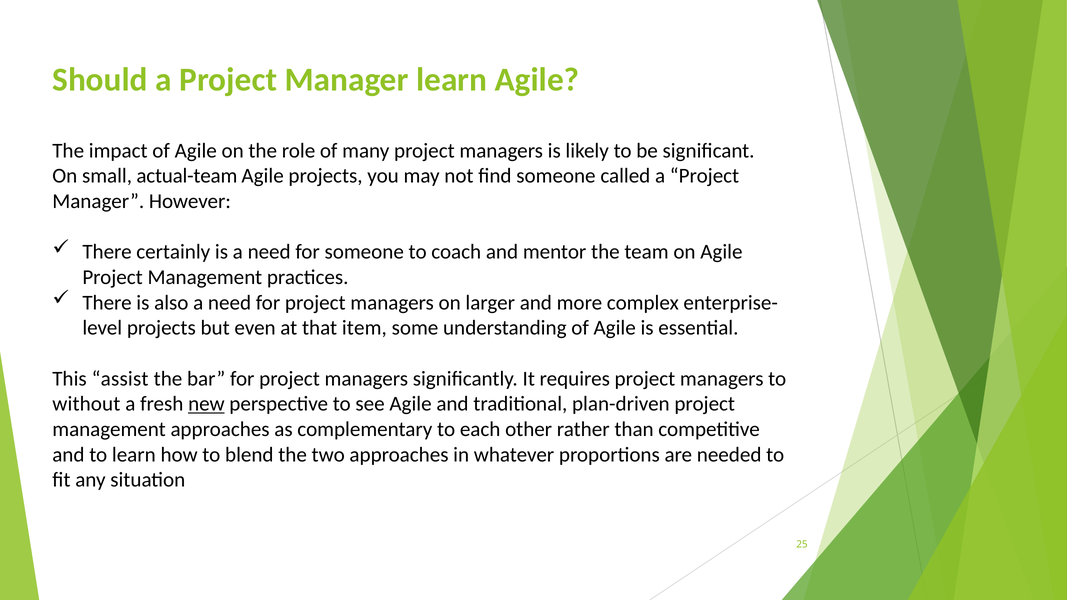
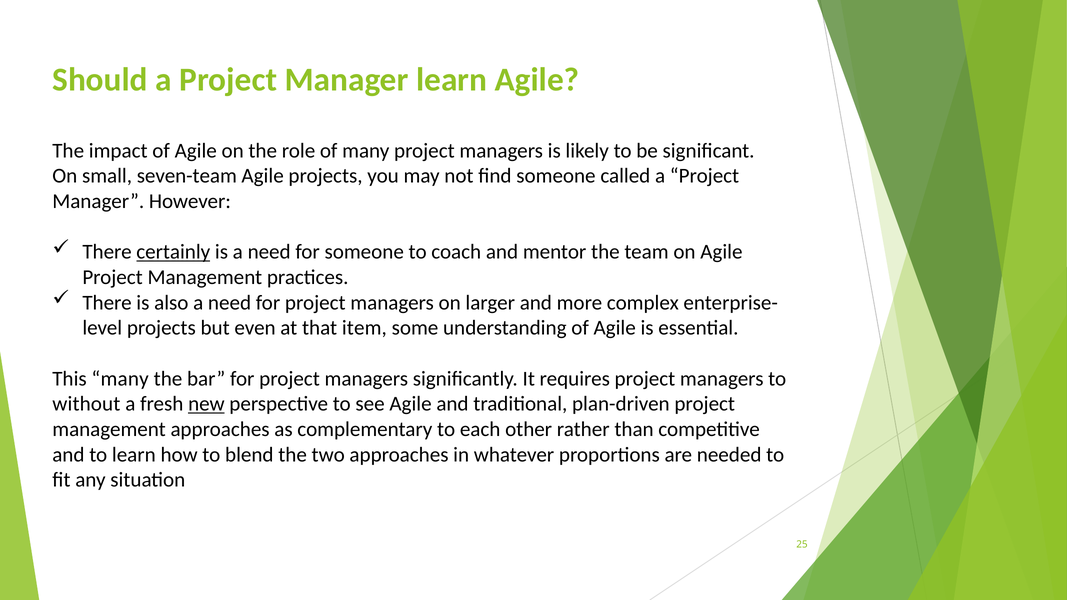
actual-team: actual-team -> seven-team (187, 176)
certainly underline: none -> present (173, 252)
This assist: assist -> many (120, 379)
